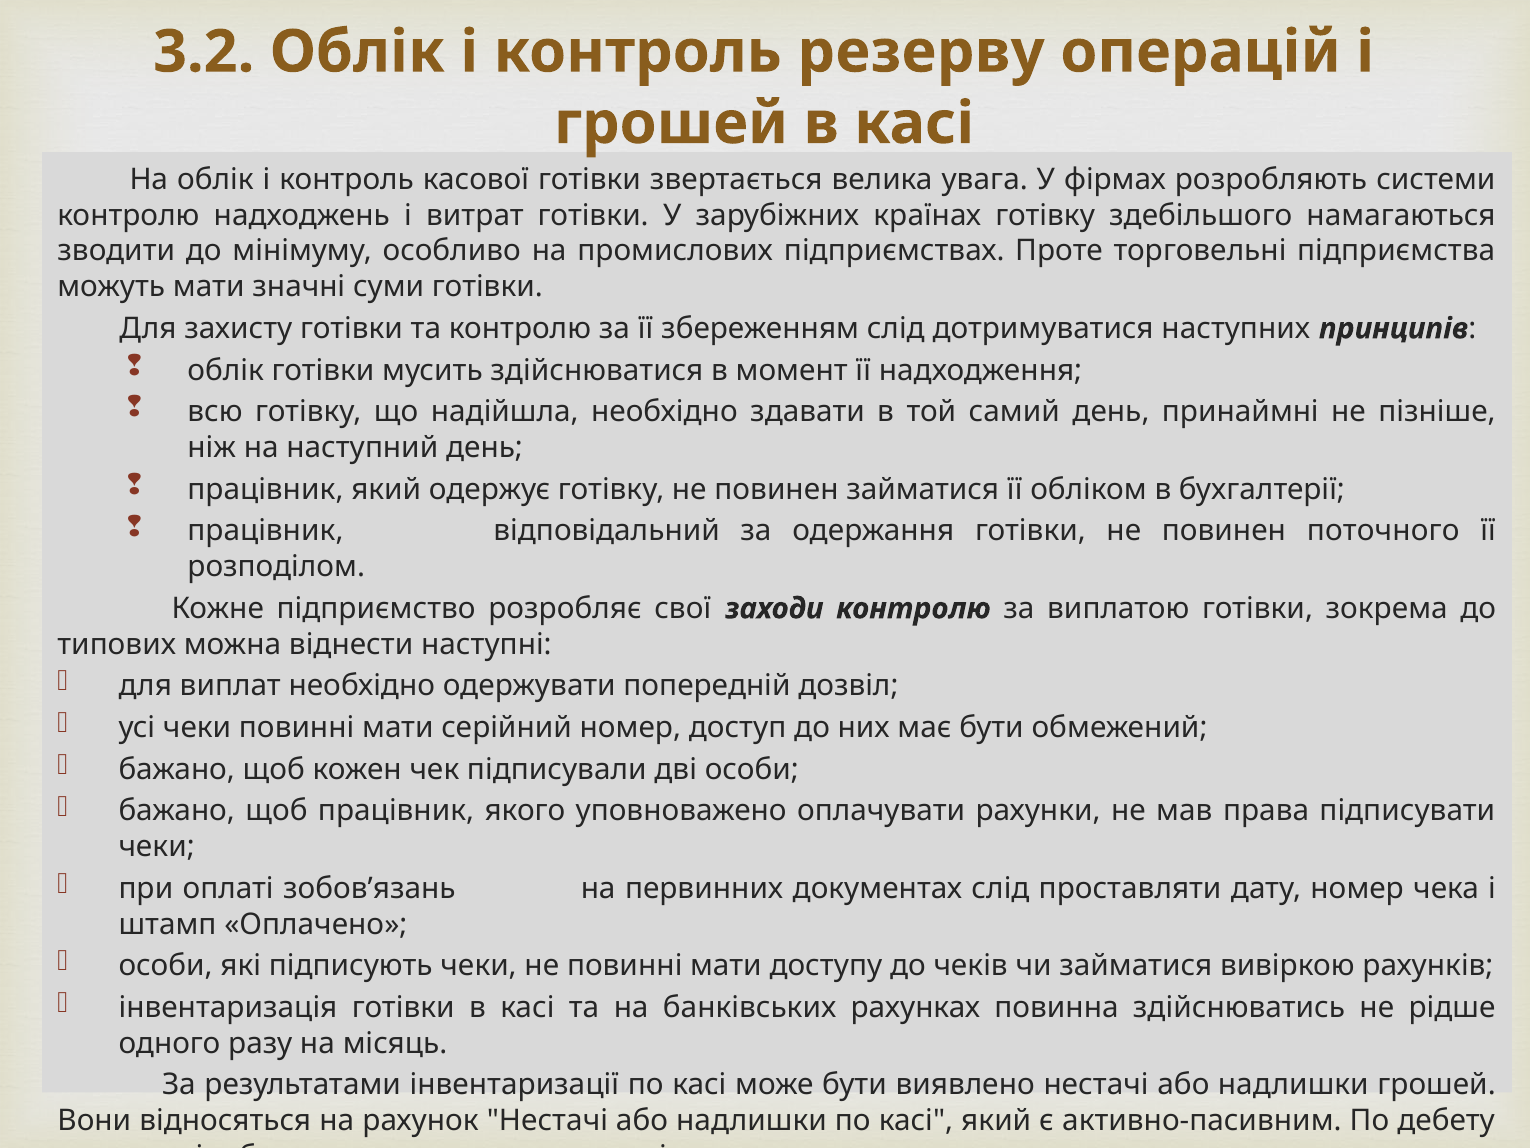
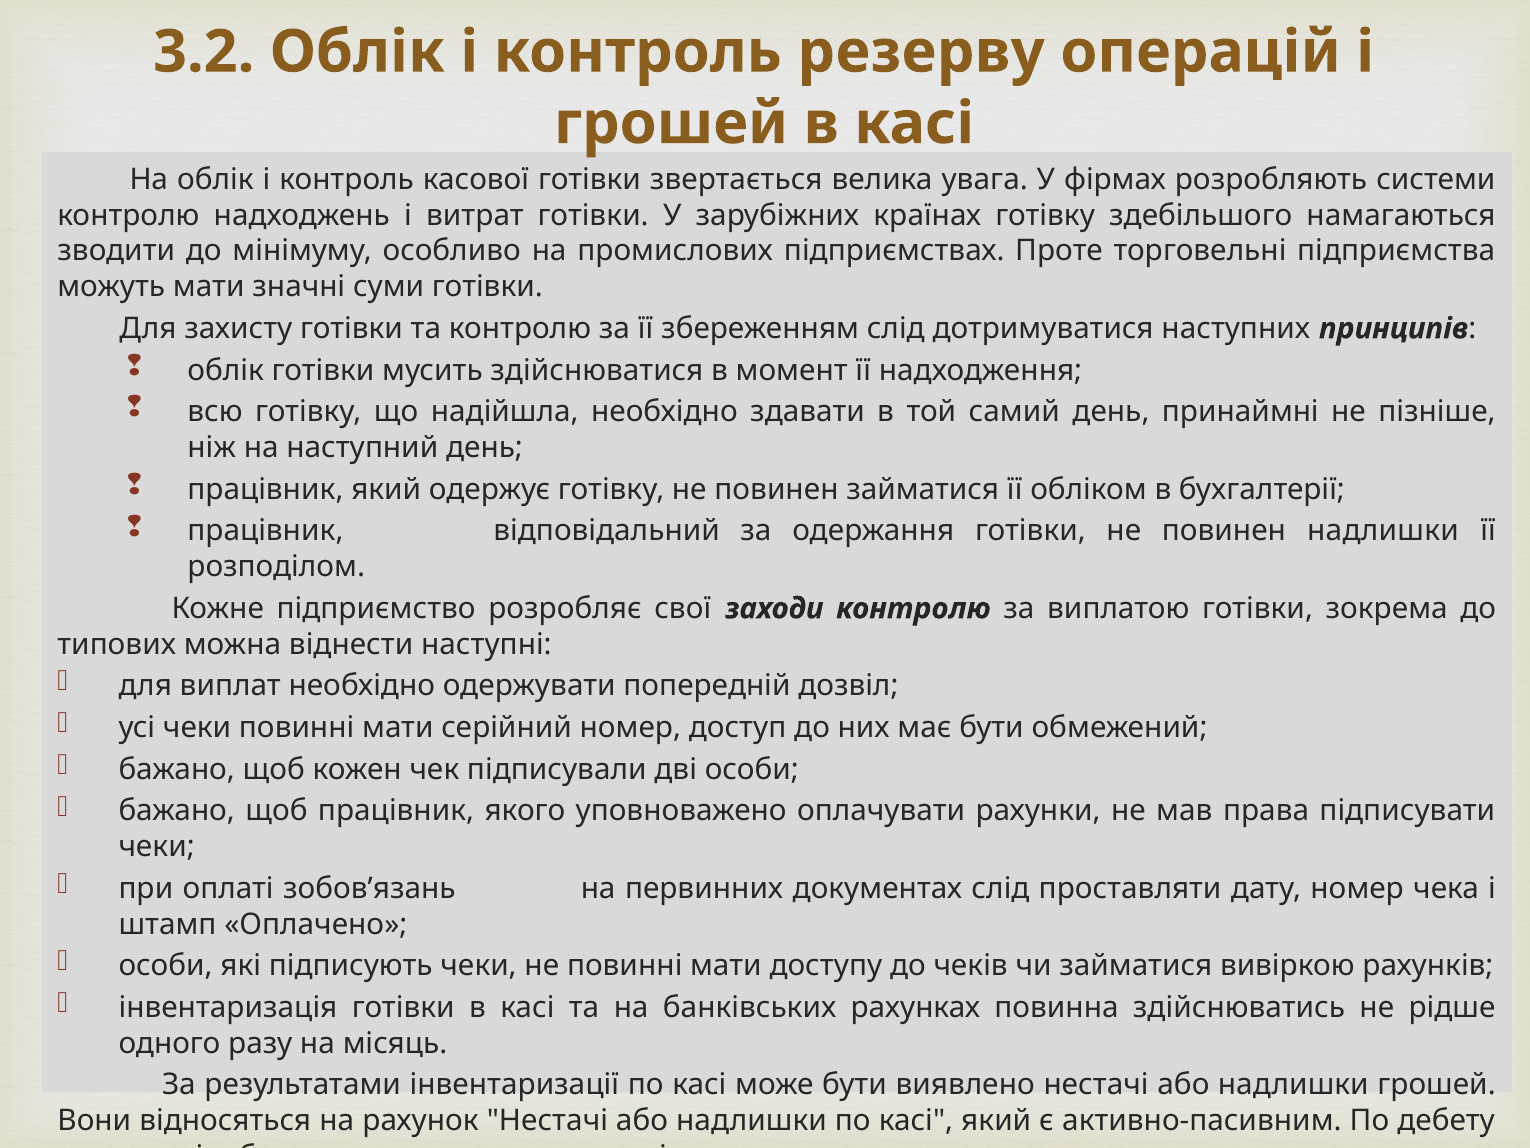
повинен поточного: поточного -> надлишки (1383, 531)
